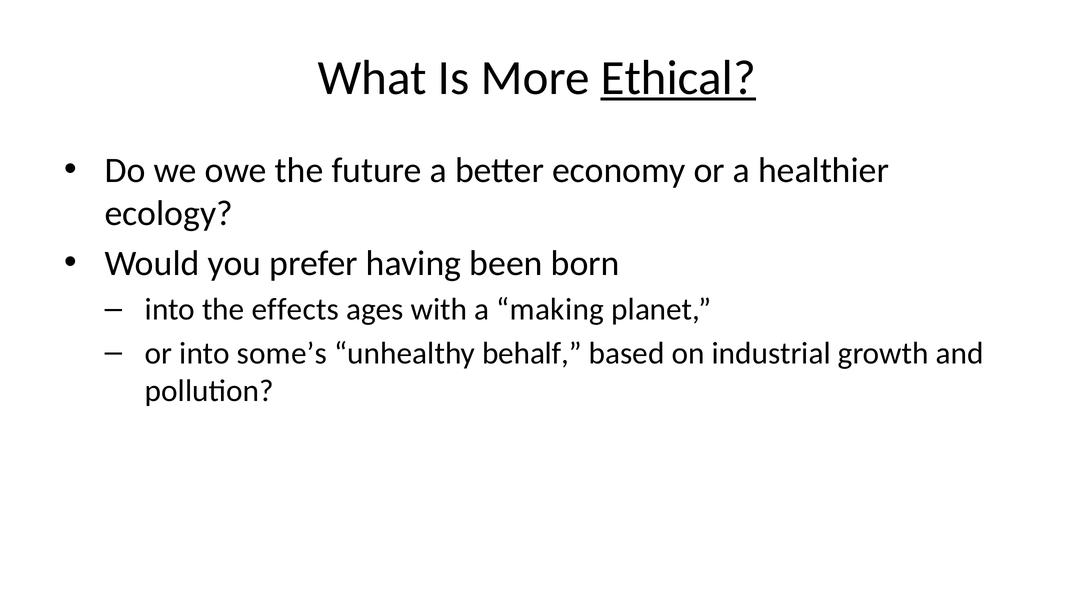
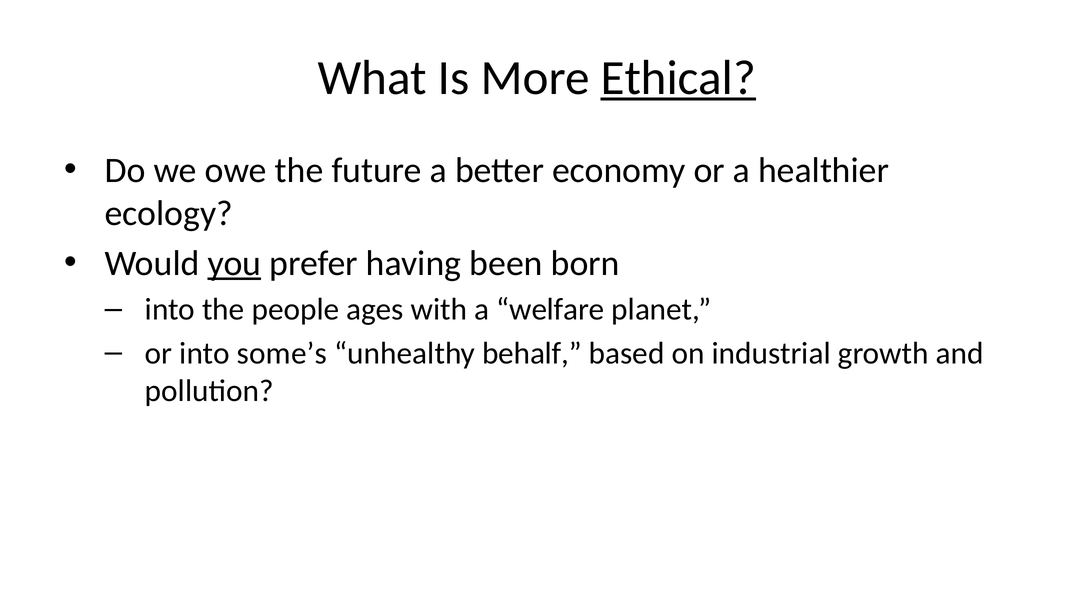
you underline: none -> present (234, 263)
effects: effects -> people (295, 310)
making: making -> welfare (550, 310)
